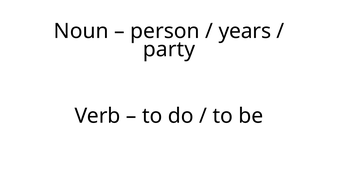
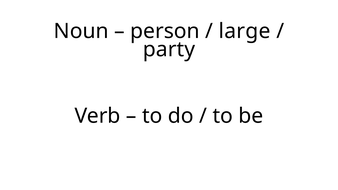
years: years -> large (245, 31)
